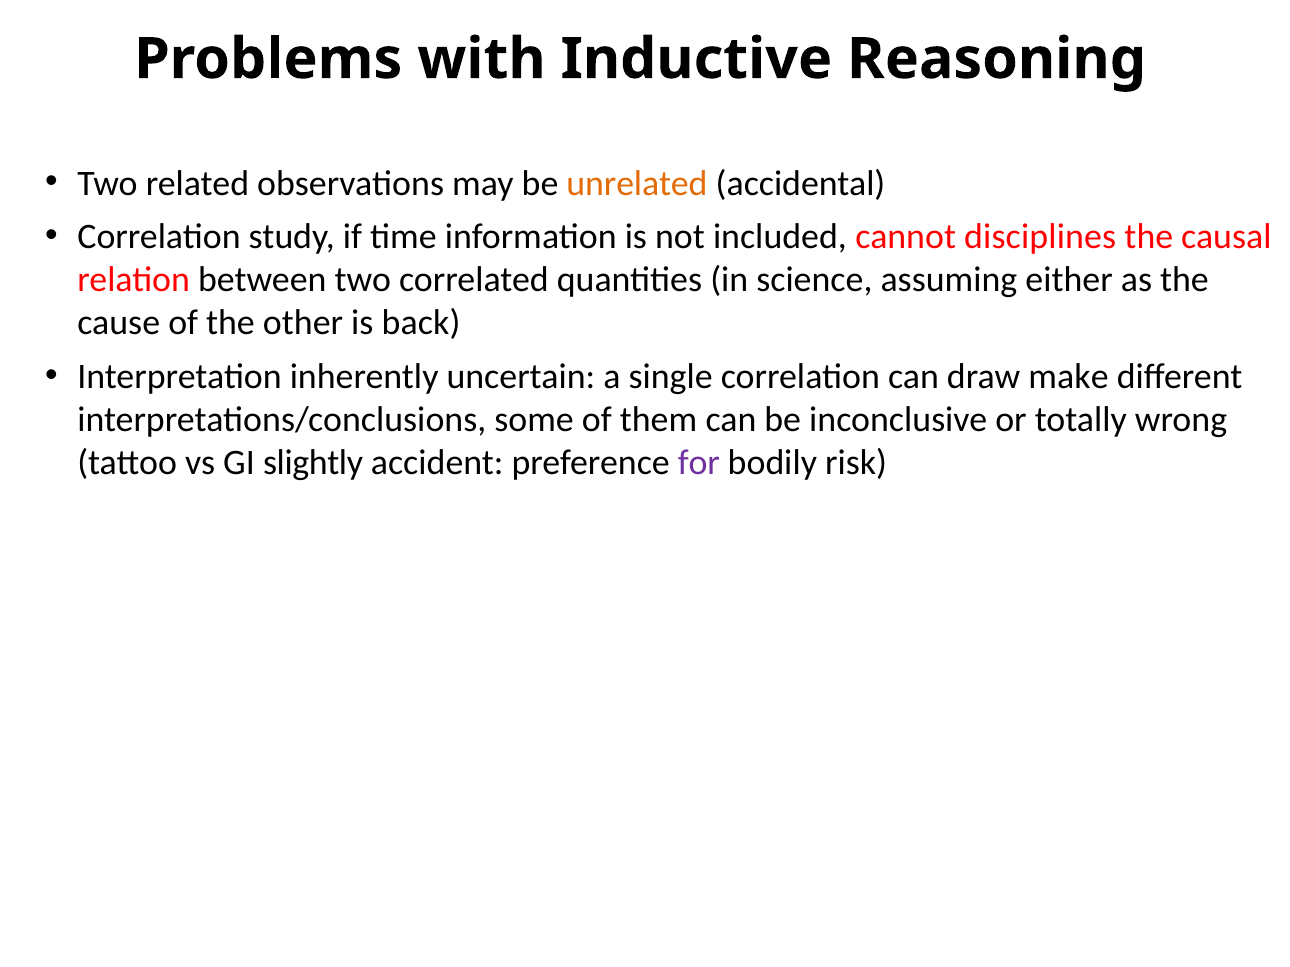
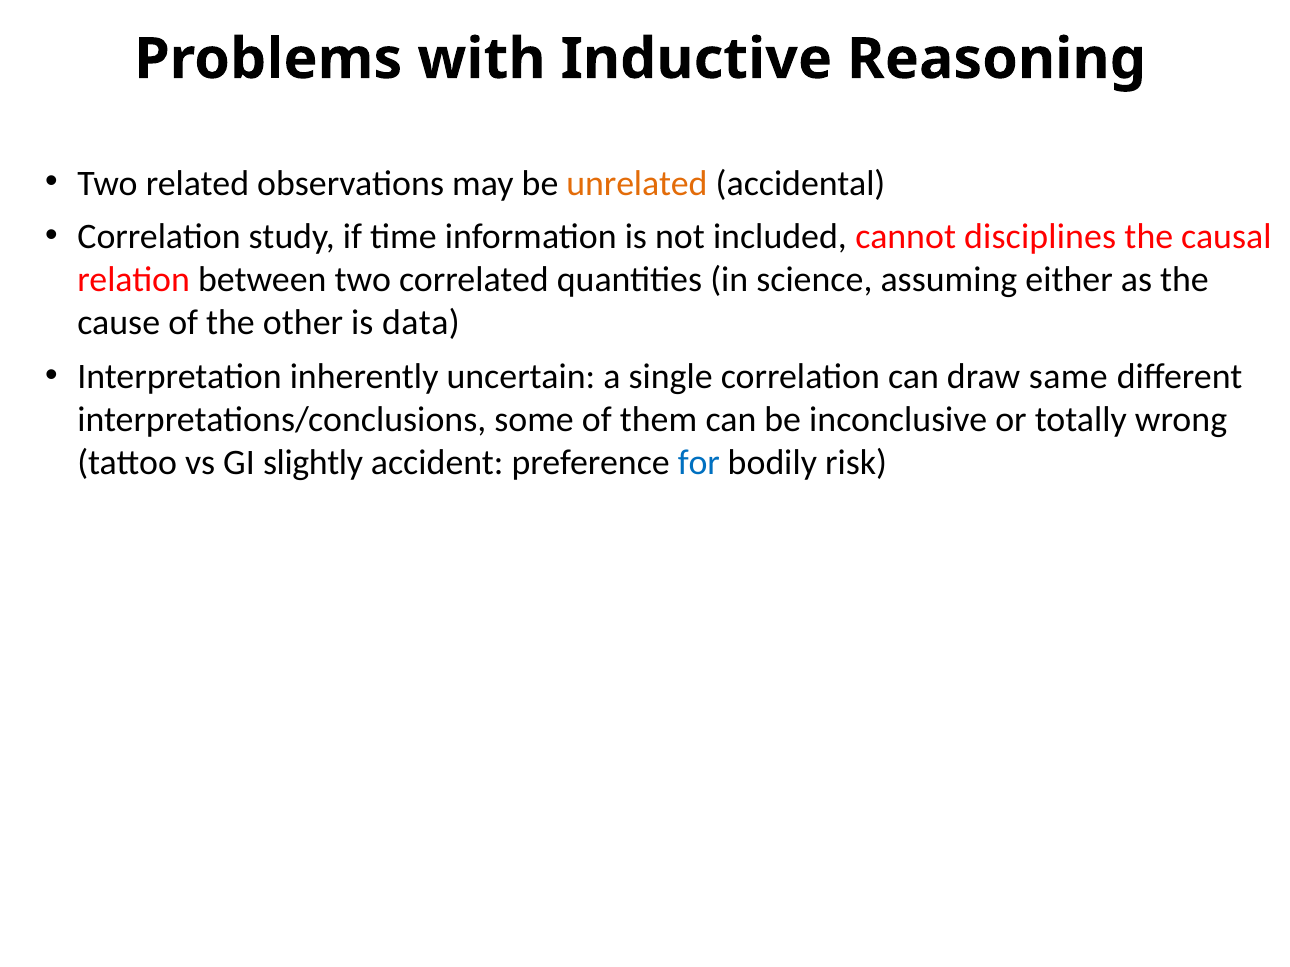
back: back -> data (421, 323)
make: make -> same (1068, 377)
for colour: purple -> blue (699, 463)
